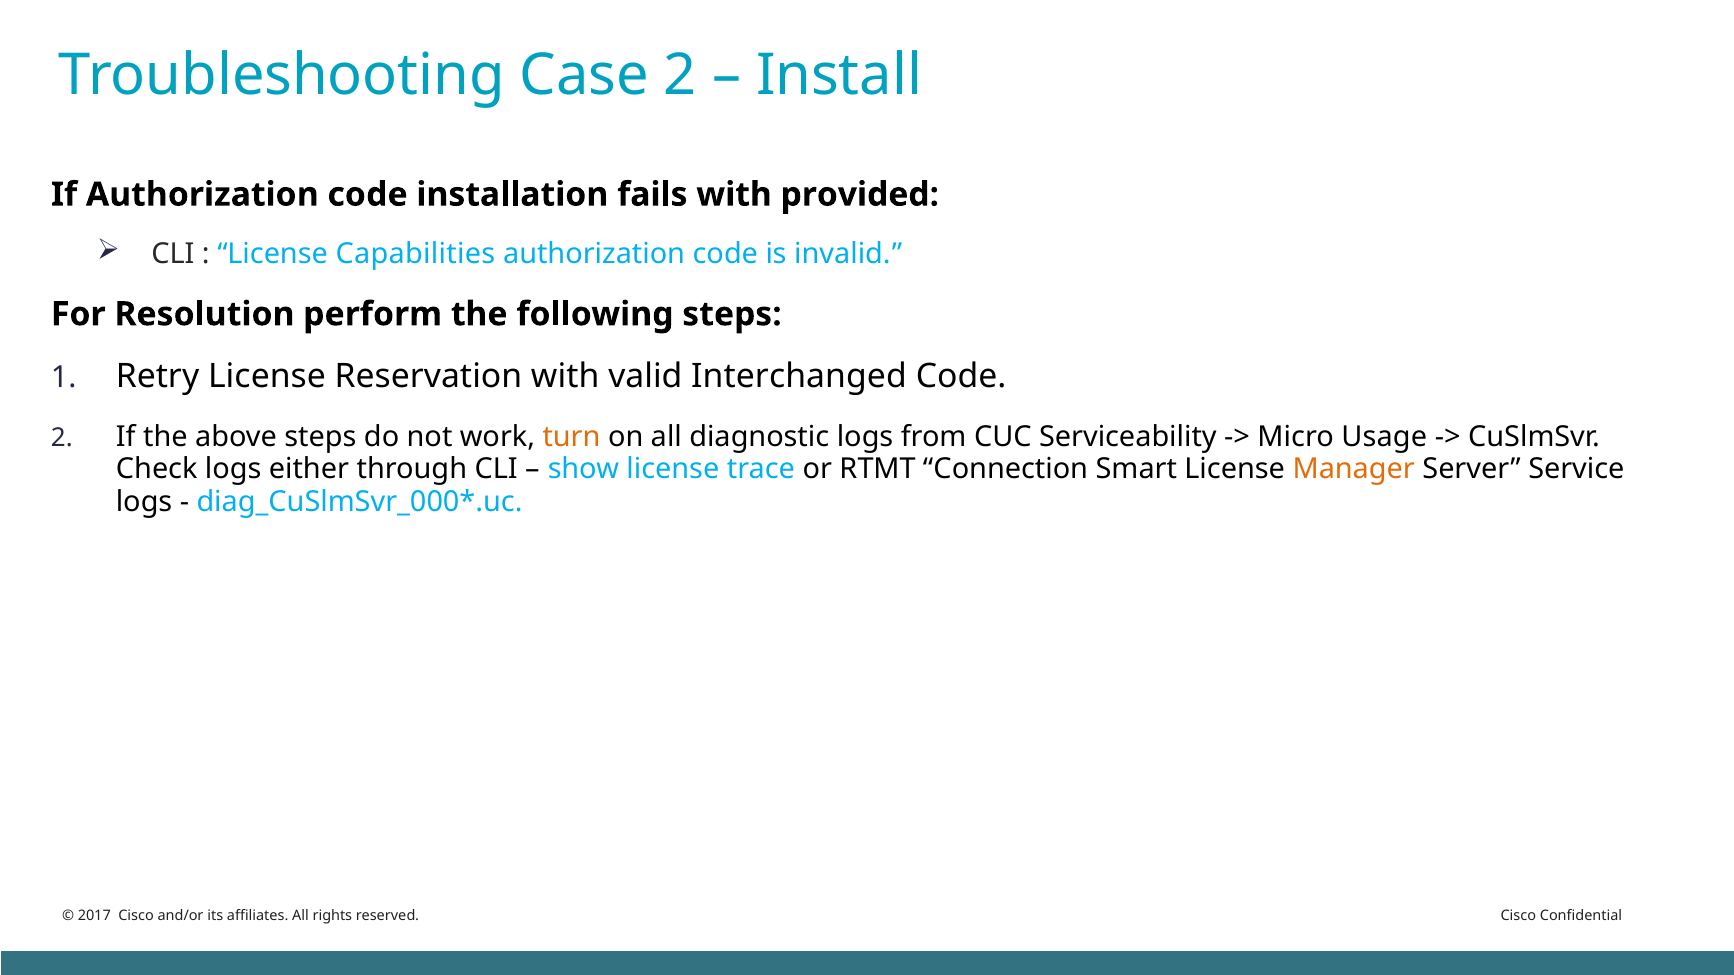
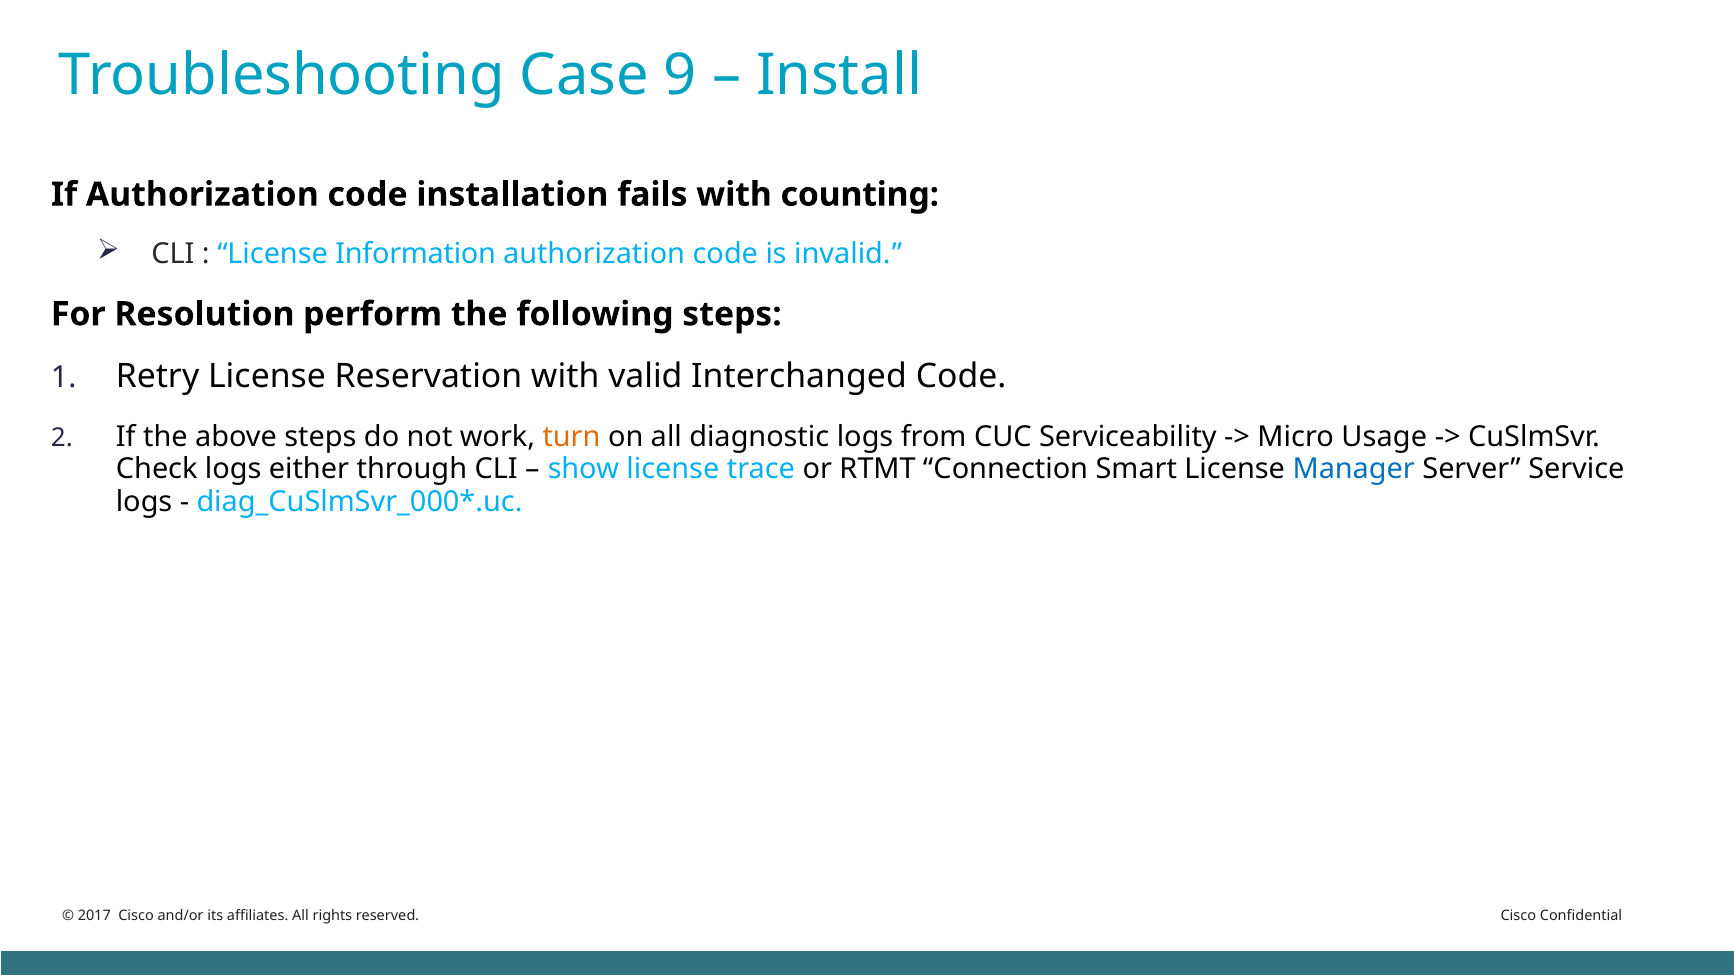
Case 2: 2 -> 9 (681, 75)
provided: provided -> counting (860, 195)
Capabilities: Capabilities -> Information (416, 254)
Manager colour: orange -> blue (1354, 470)
